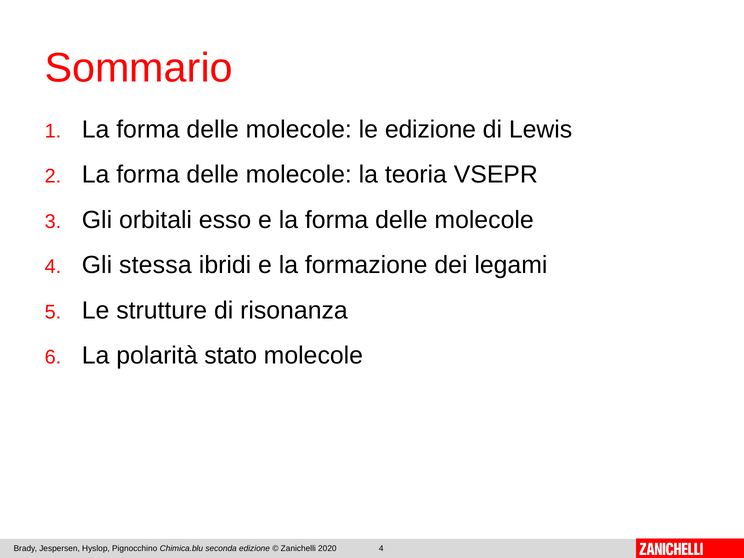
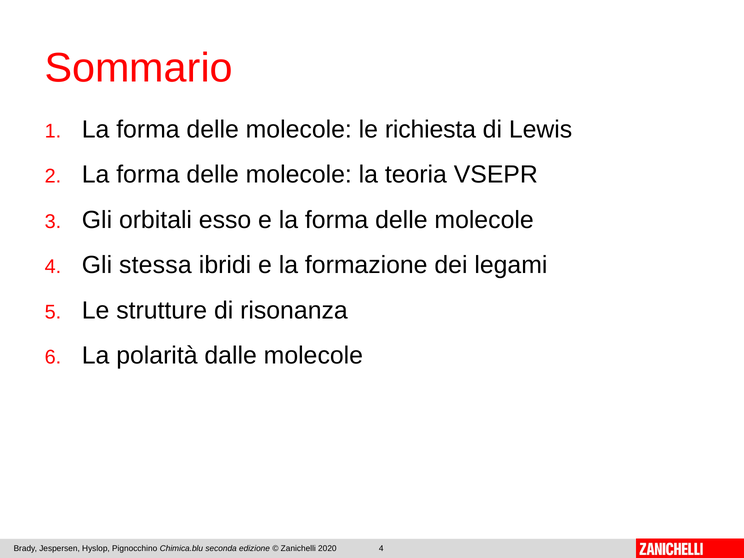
le edizione: edizione -> richiesta (430, 129)
stato: stato -> dalle (231, 356)
